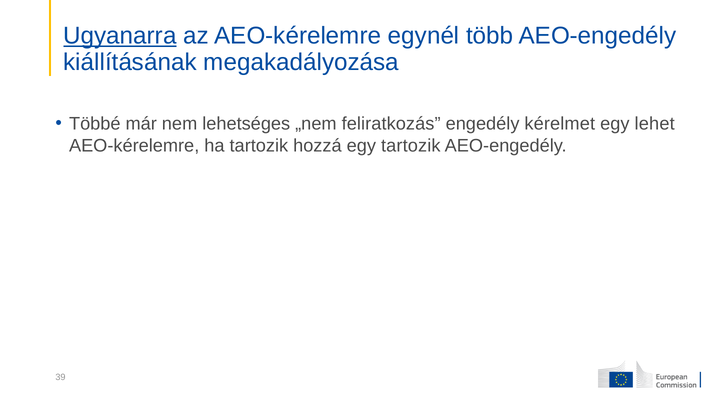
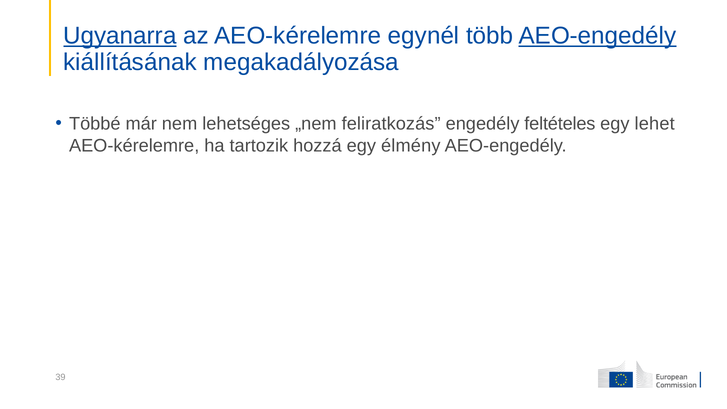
AEO-engedély underline: none -> present (598, 36)
kérelmet: kérelmet -> feltételes (560, 124)
egy tartozik: tartozik -> élmény (411, 146)
